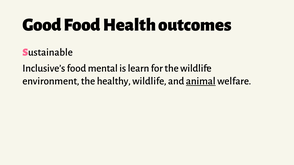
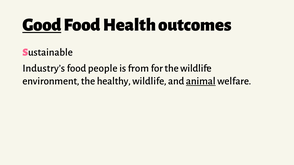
Good underline: none -> present (42, 25)
Inclusive’s: Inclusive’s -> Industry’s (44, 68)
mental: mental -> people (103, 68)
learn: learn -> from (138, 68)
